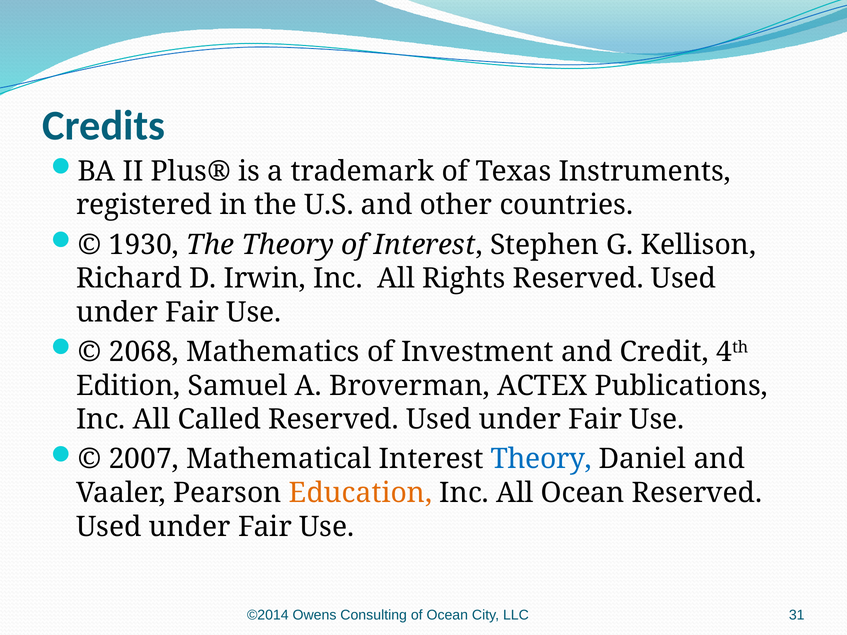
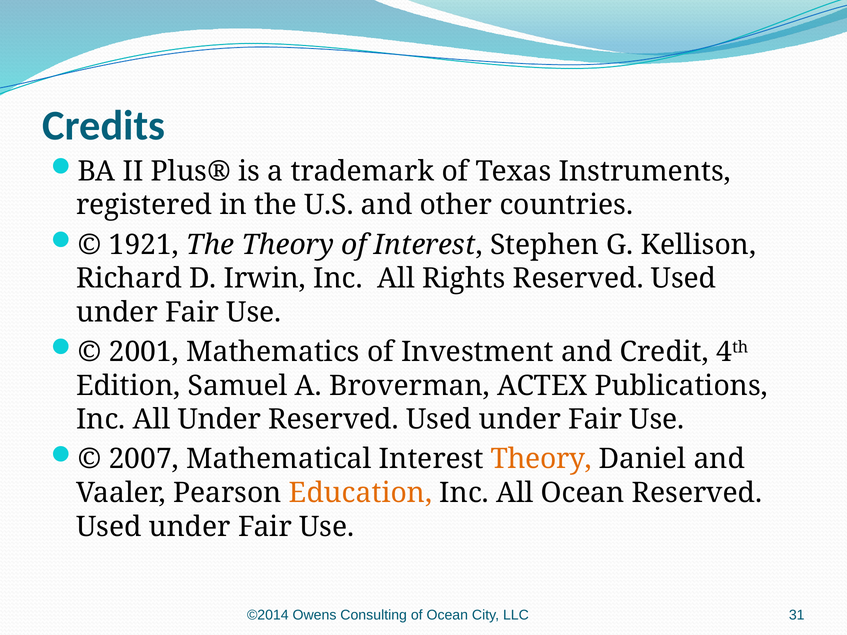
1930: 1930 -> 1921 (144, 245)
2068: 2068 -> 2001 (144, 352)
All Called: Called -> Under (219, 420)
Theory colour: blue -> orange (541, 459)
